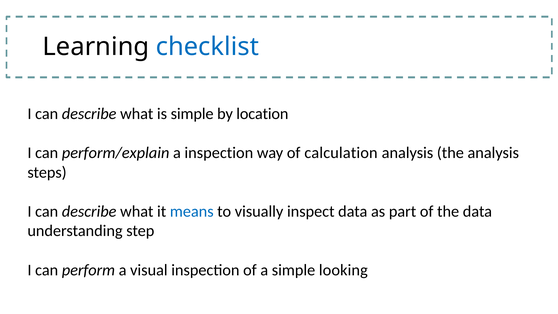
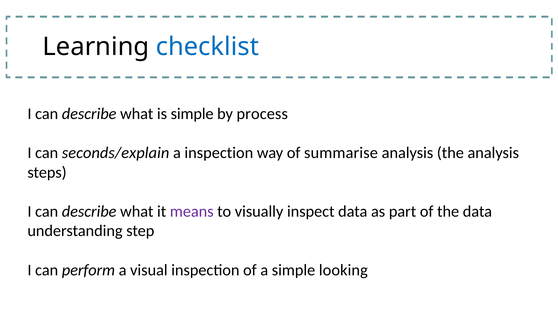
location: location -> process (262, 114)
perform/explain: perform/explain -> seconds/explain (116, 153)
calculation: calculation -> summarise (341, 153)
means colour: blue -> purple (192, 211)
